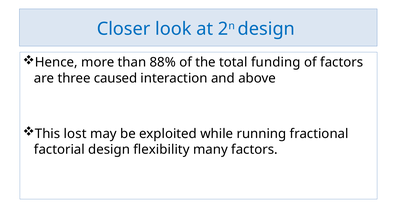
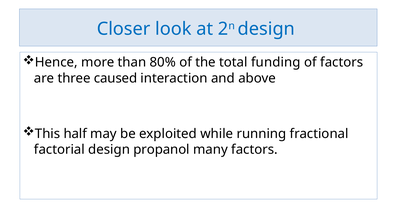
88%: 88% -> 80% (163, 62)
lost: lost -> half (75, 134)
flexibility: flexibility -> propanol (162, 150)
